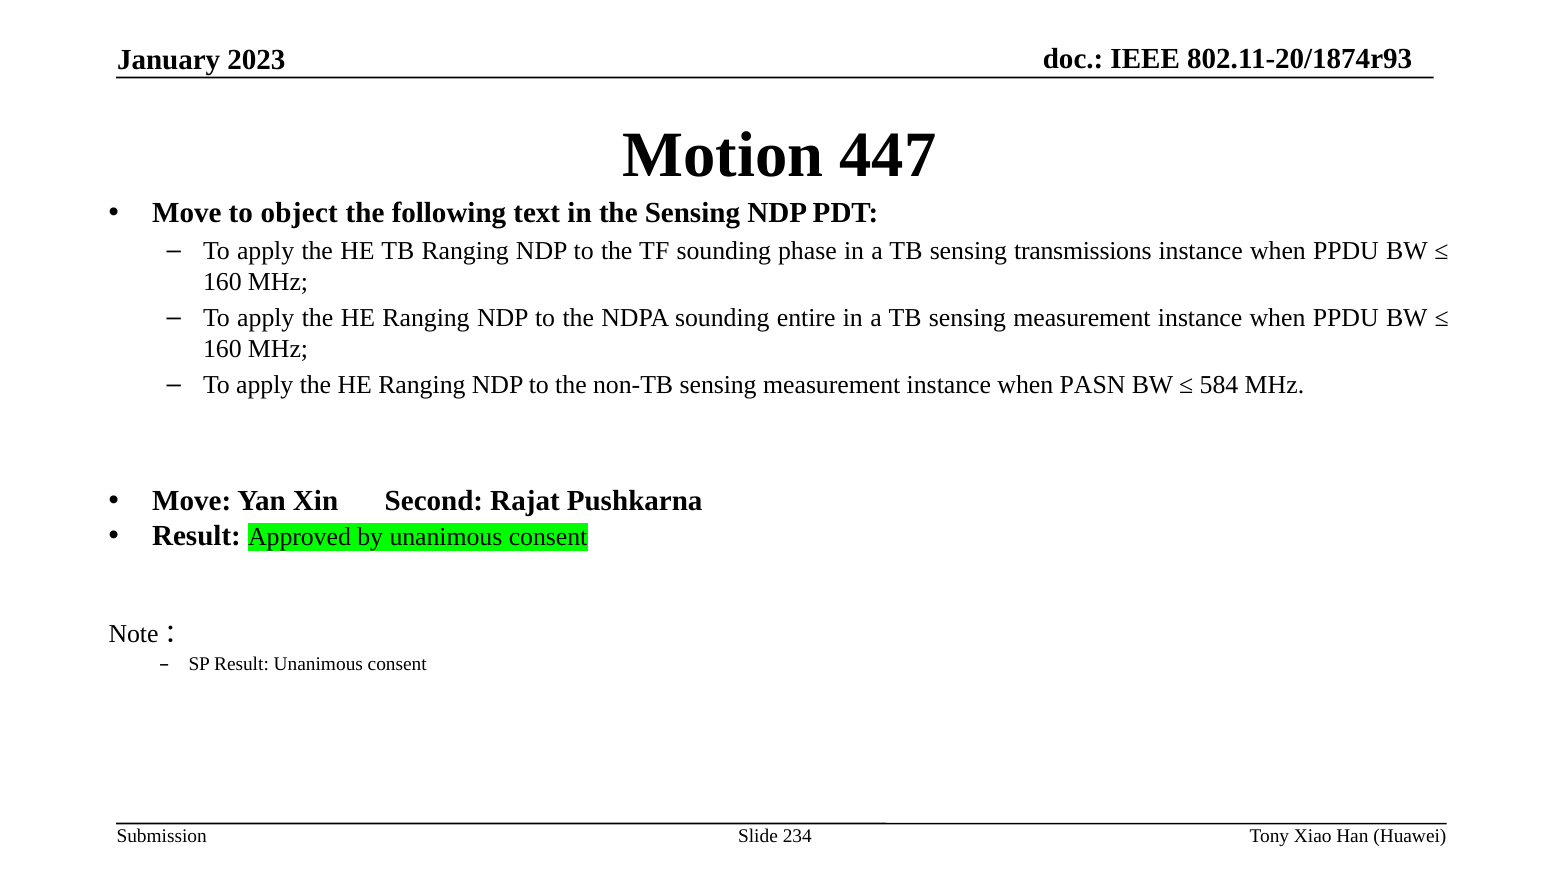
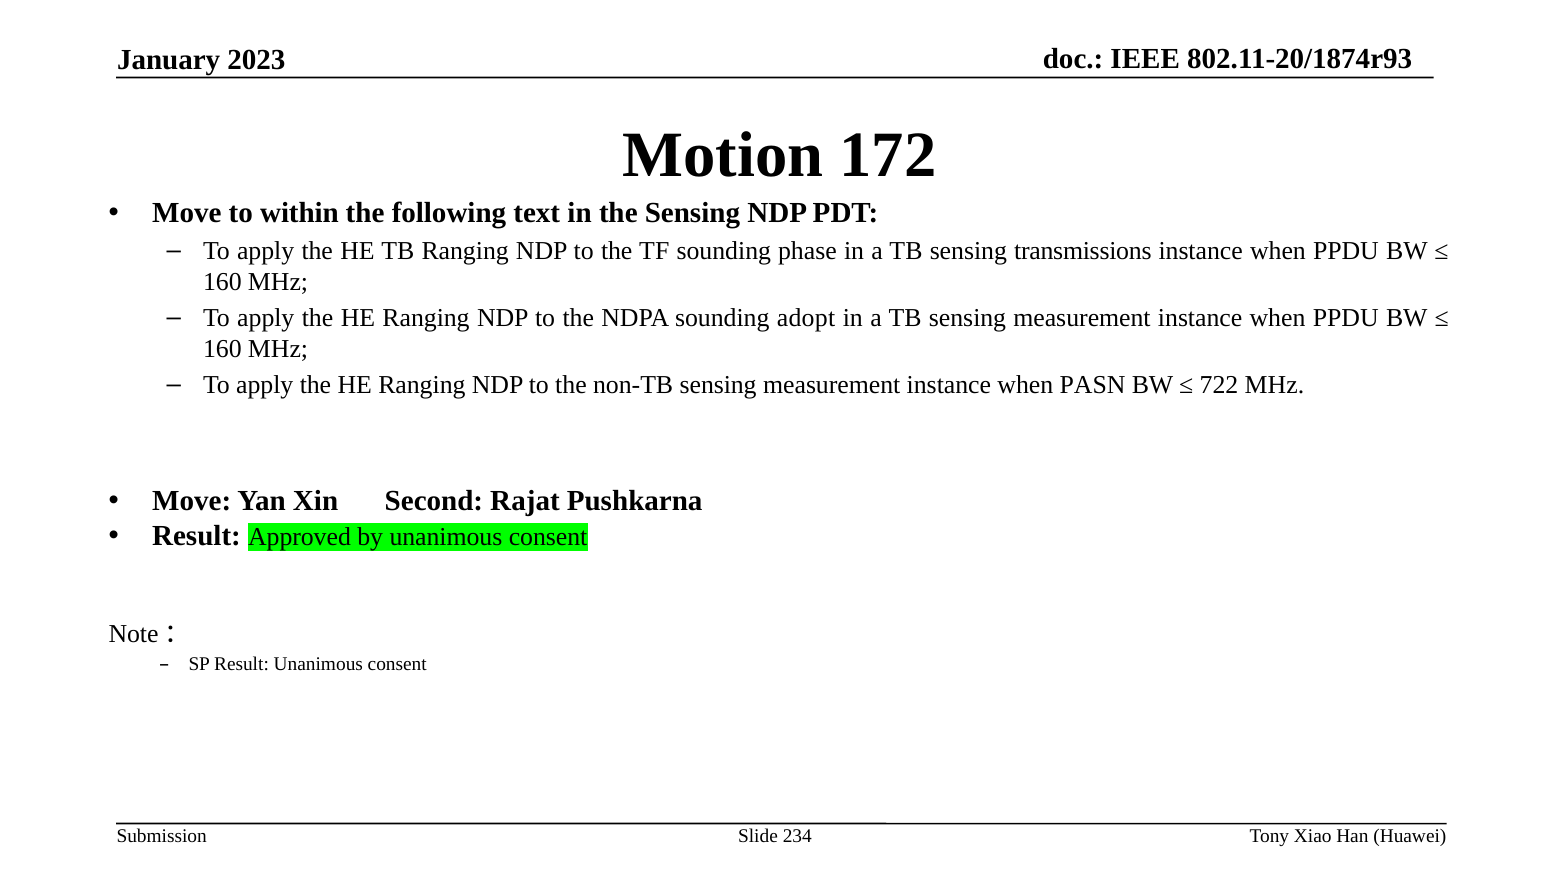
447: 447 -> 172 (888, 156)
object: object -> within (299, 213)
entire: entire -> adopt (806, 318)
584: 584 -> 722 (1219, 385)
